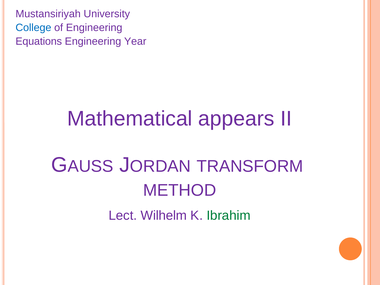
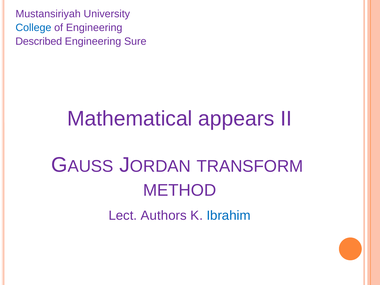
Equations: Equations -> Described (39, 41)
Year: Year -> Sure (135, 41)
Wilhelm: Wilhelm -> Authors (164, 216)
Ibrahim colour: green -> blue (229, 216)
